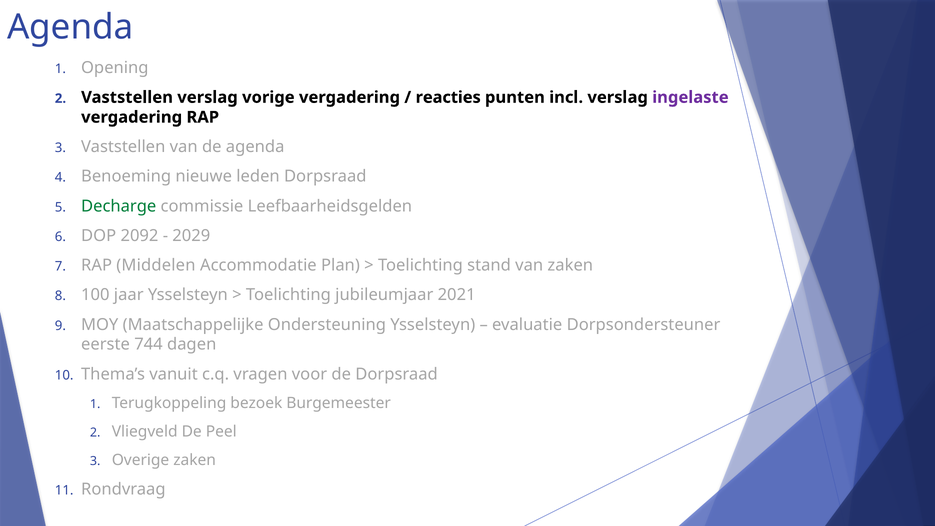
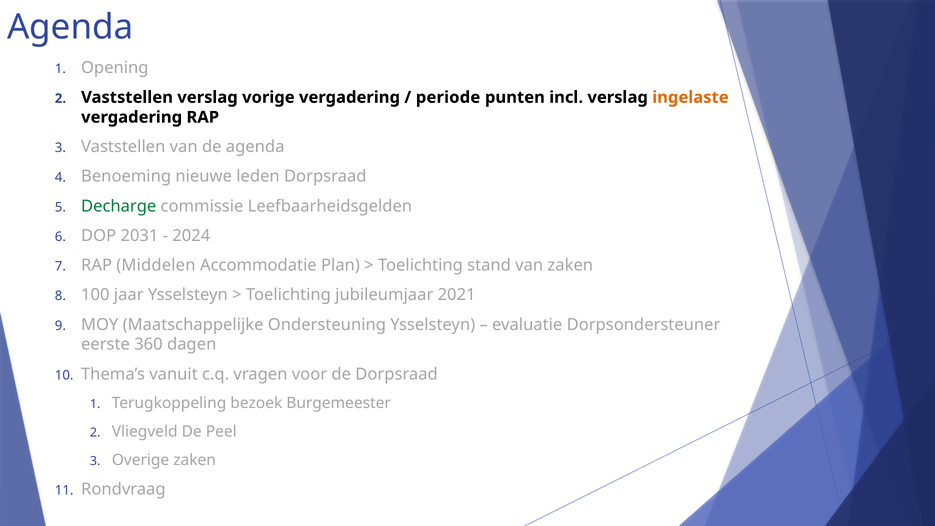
reacties: reacties -> periode (448, 97)
ingelaste colour: purple -> orange (690, 97)
2092: 2092 -> 2031 (139, 236)
2029: 2029 -> 2024 (191, 236)
744: 744 -> 360 (148, 345)
